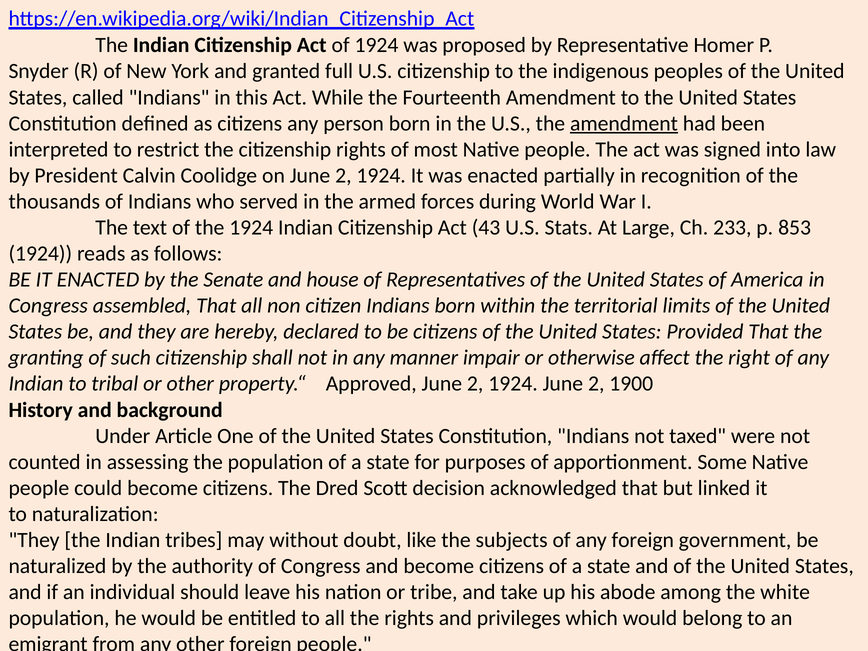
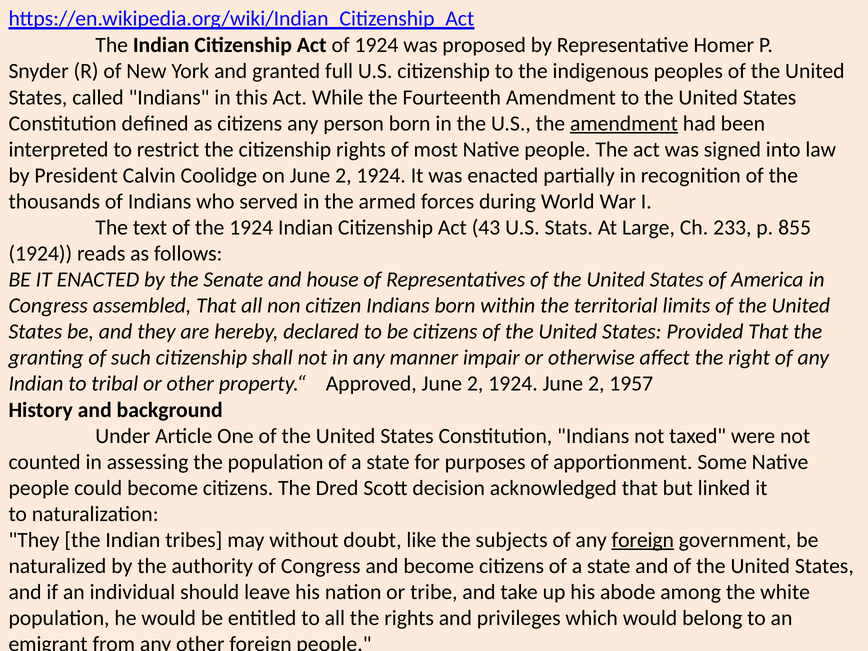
853: 853 -> 855 (795, 228)
1900: 1900 -> 1957 (631, 384)
foreign underline: none -> present (643, 540)
